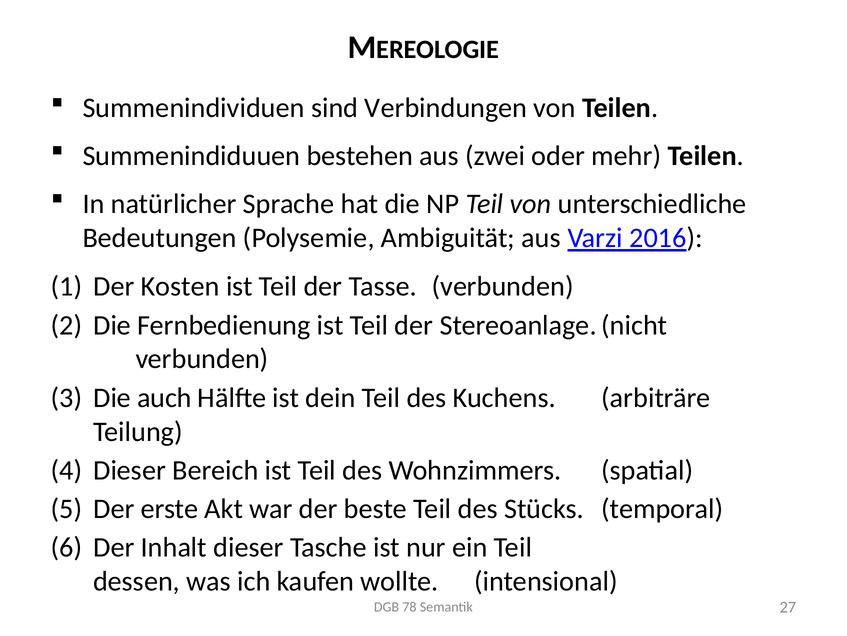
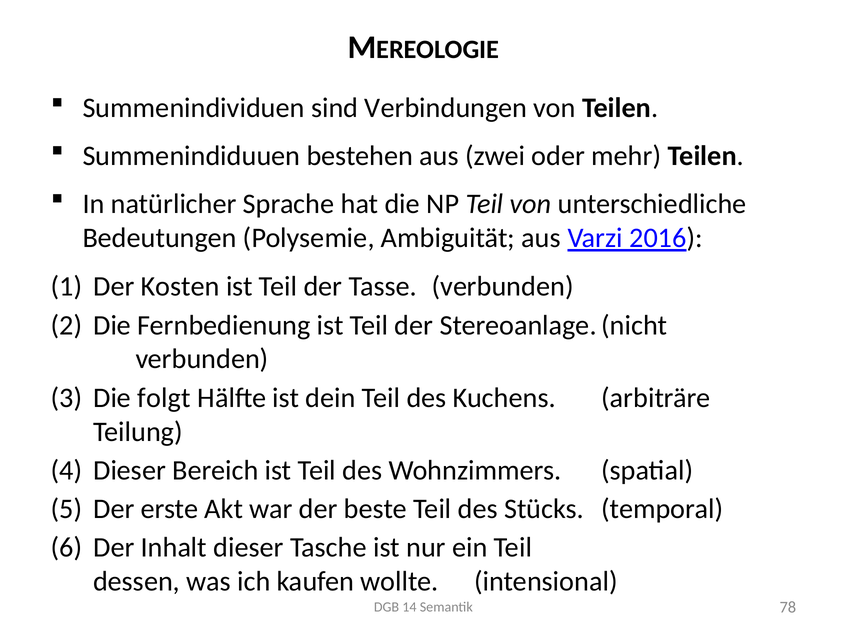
auch: auch -> folgt (164, 397)
78: 78 -> 14 (409, 607)
27: 27 -> 78 (788, 607)
